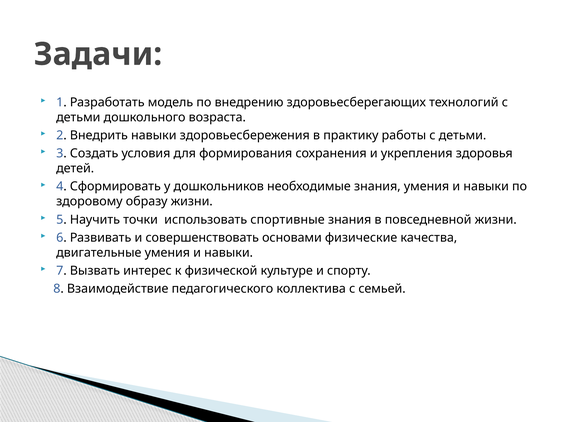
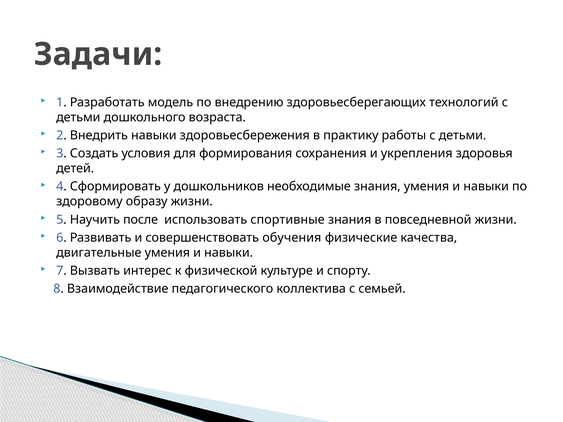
точки: точки -> после (141, 220)
основами: основами -> обучения (292, 238)
